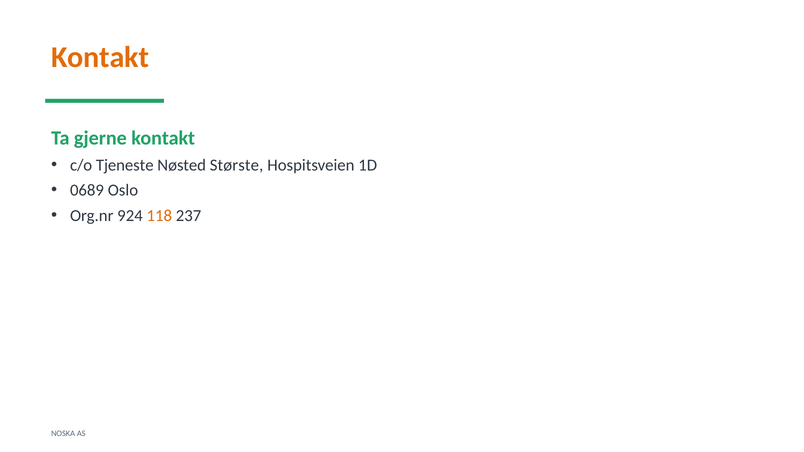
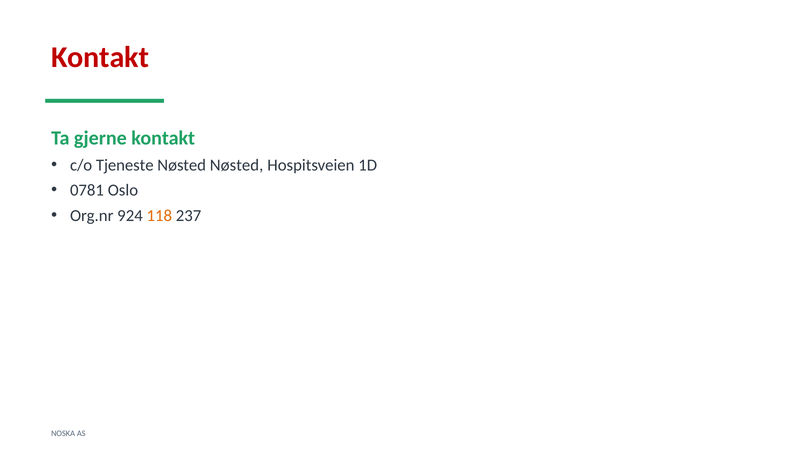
Kontakt colour: orange -> red (100, 57)
Nøsted Største: Største -> Nøsted (237, 165)
0689: 0689 -> 0781 (87, 190)
